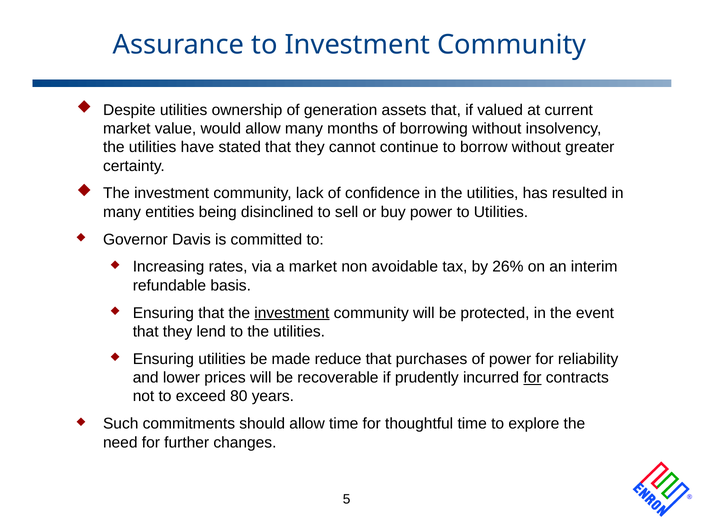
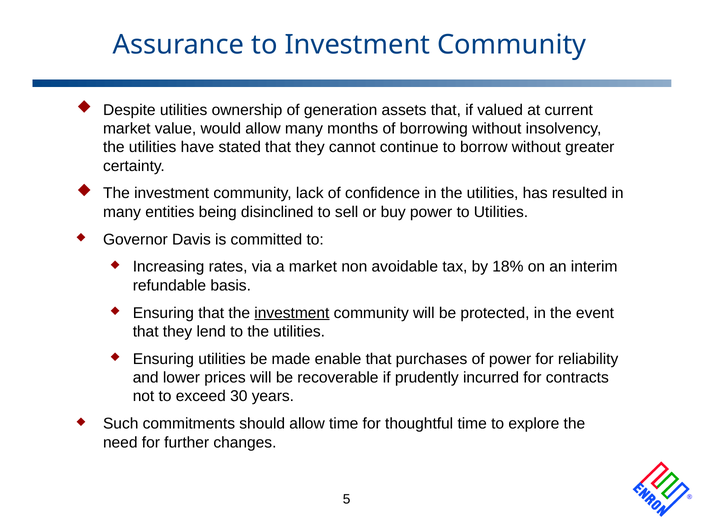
26%: 26% -> 18% (508, 267)
reduce: reduce -> enable (338, 359)
for underline: present -> none (532, 378)
80: 80 -> 30 (239, 397)
